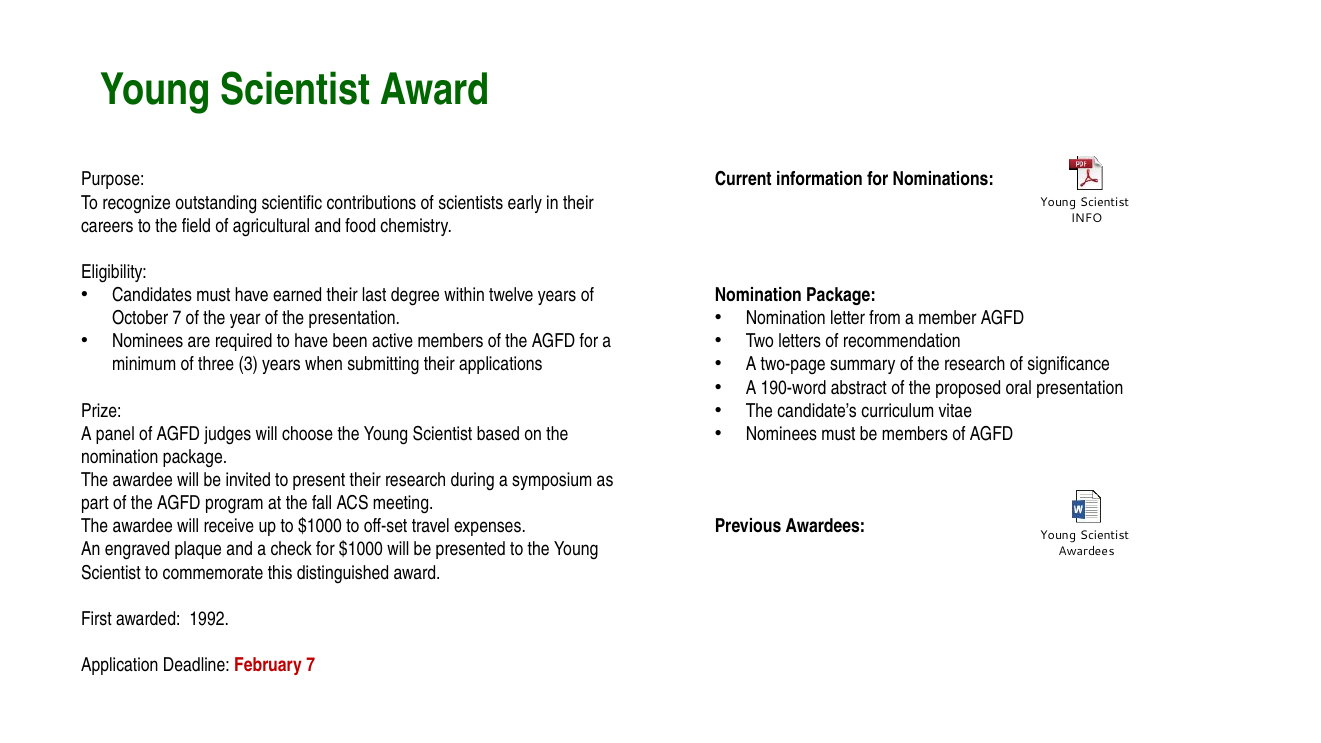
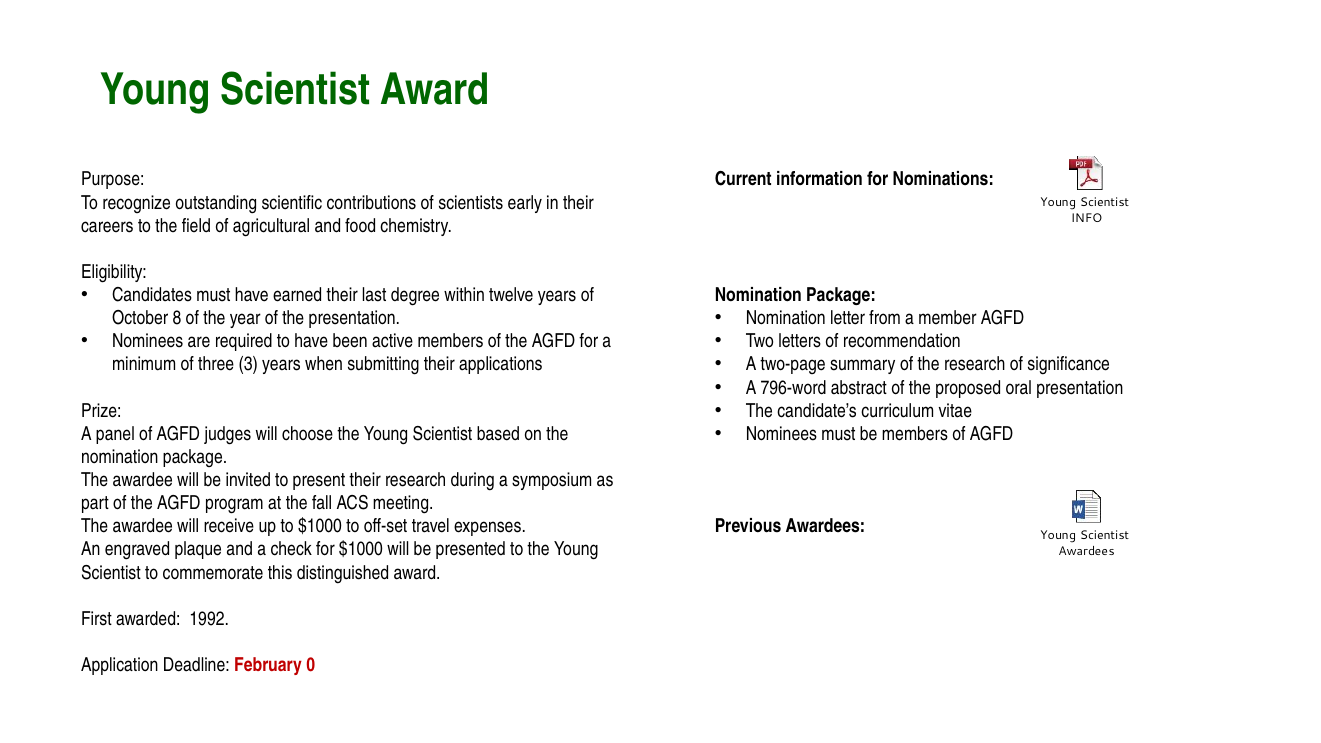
October 7: 7 -> 8 (177, 318)
190-word: 190-word -> 796-word (794, 388)
February 7: 7 -> 0 (311, 665)
